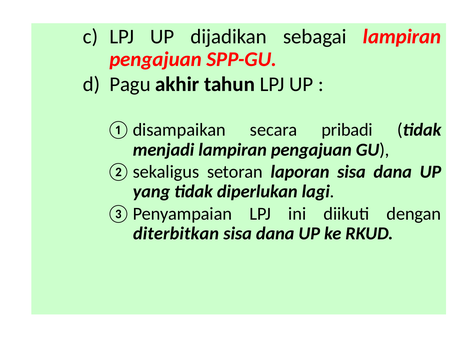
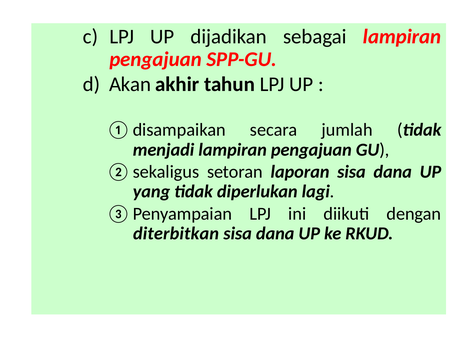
Pagu: Pagu -> Akan (130, 84)
pribadi: pribadi -> jumlah (347, 130)
